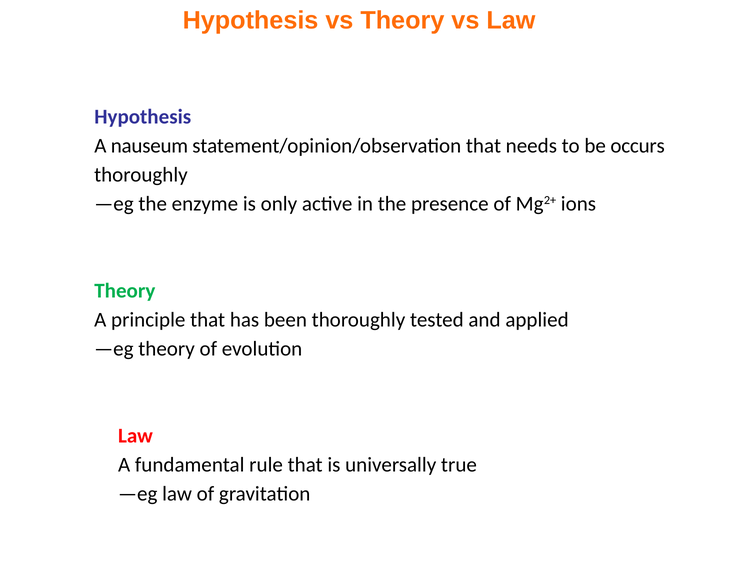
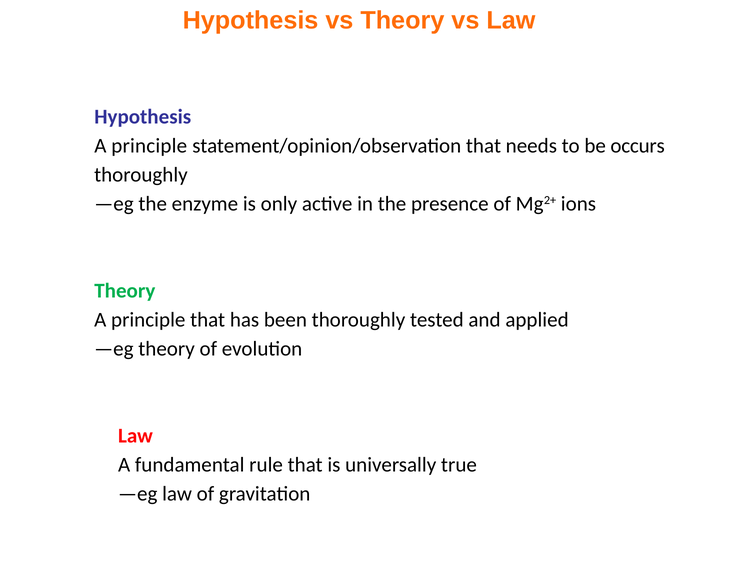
nauseum: nauseum -> principle (149, 146)
